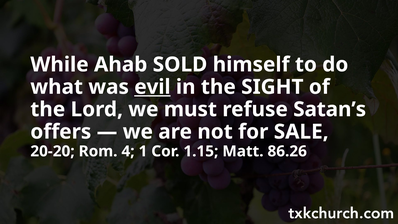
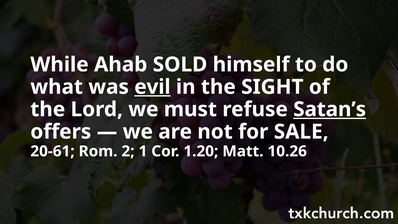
Satan’s underline: none -> present (330, 109)
20-20: 20-20 -> 20-61 (53, 151)
4: 4 -> 2 (128, 151)
1.15: 1.15 -> 1.20 (201, 151)
86.26: 86.26 -> 10.26 (287, 151)
